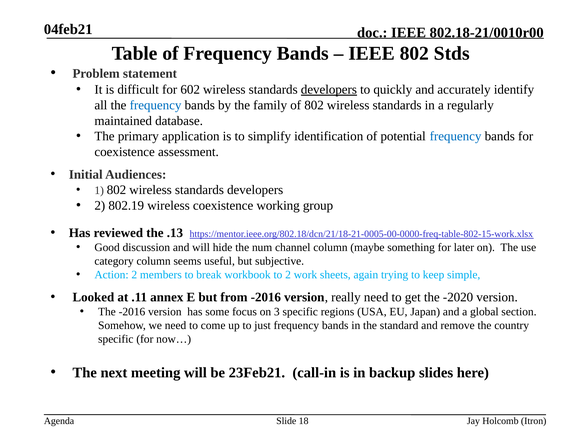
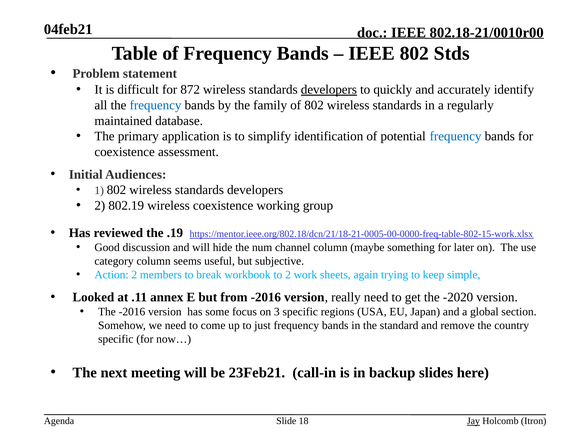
602: 602 -> 872 (190, 90)
.13: .13 -> .19 (175, 233)
Jay underline: none -> present (473, 421)
